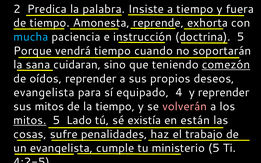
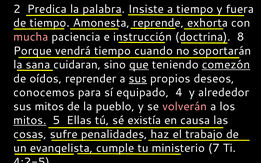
mucha colour: light blue -> pink (31, 37)
5: 5 -> 8 (241, 37)
que underline: none -> present (139, 65)
sus underline: none -> present (138, 79)
evangelista: evangelista -> conocemos (44, 93)
y reprender: reprender -> alrededor (224, 93)
la tiempo: tiempo -> pueblo (115, 107)
Lado: Lado -> Ellas (79, 120)
están: están -> causa (195, 120)
5: 5 -> 7 (214, 148)
